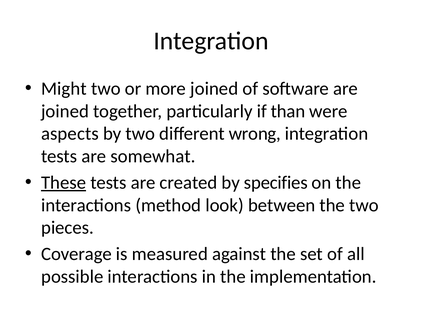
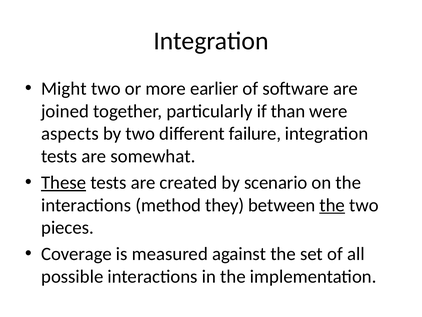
more joined: joined -> earlier (214, 89)
wrong: wrong -> failure (255, 134)
specifies: specifies -> scenario (276, 182)
look: look -> they (225, 205)
the underline: none -> present (332, 205)
